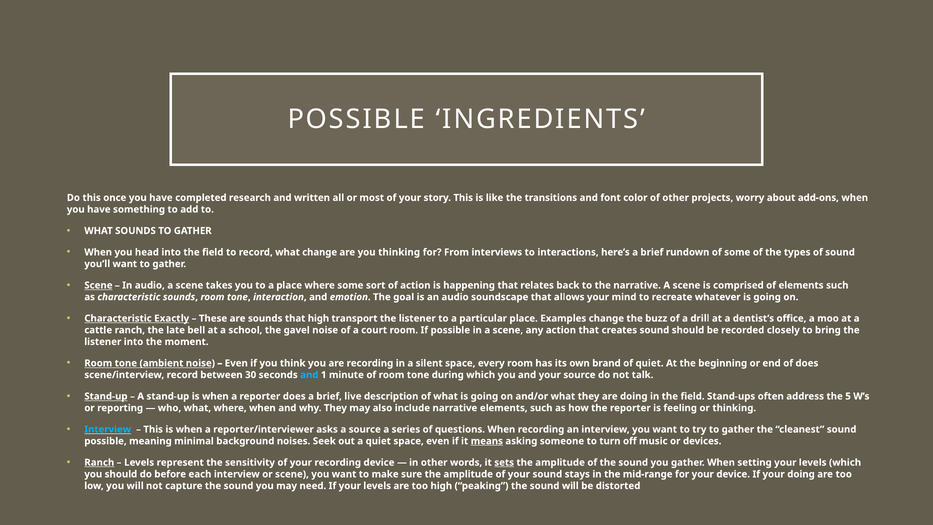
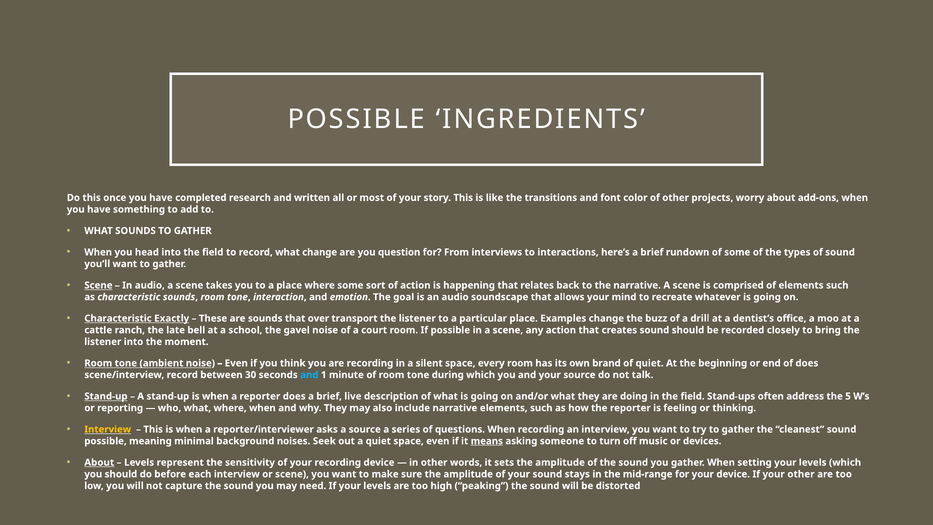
you thinking: thinking -> question (399, 252)
that high: high -> over (318, 318)
Interview colour: light blue -> yellow (108, 429)
Ranch: Ranch -> About (99, 462)
sets underline: present -> none (504, 462)
your doing: doing -> other (801, 474)
